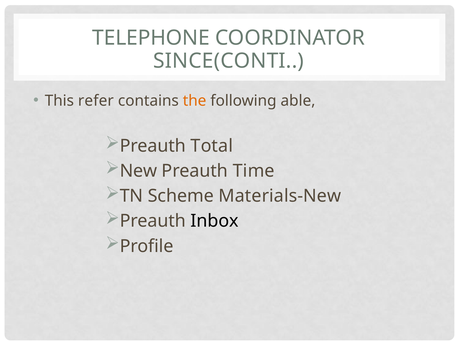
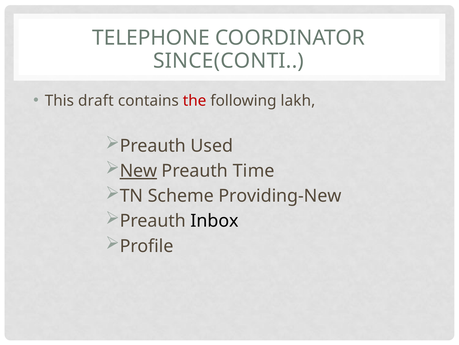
refer: refer -> draft (96, 101)
the colour: orange -> red (195, 101)
able: able -> lakh (298, 101)
Total: Total -> Used (212, 146)
New underline: none -> present (138, 171)
Materials-New: Materials-New -> Providing-New (280, 196)
